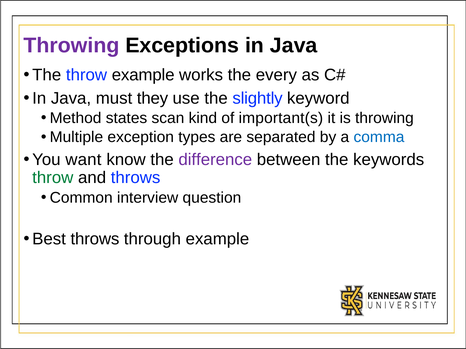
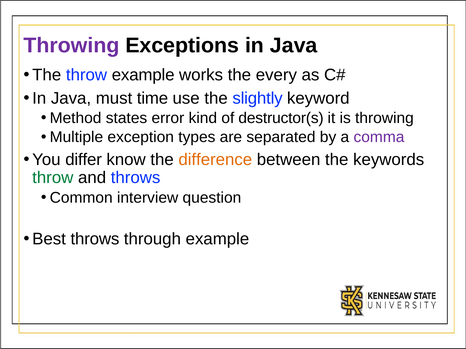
they: they -> time (152, 98)
scan: scan -> error (168, 118)
important(s: important(s -> destructor(s (281, 118)
comma colour: blue -> purple (379, 137)
want: want -> differ (84, 160)
difference colour: purple -> orange (215, 160)
